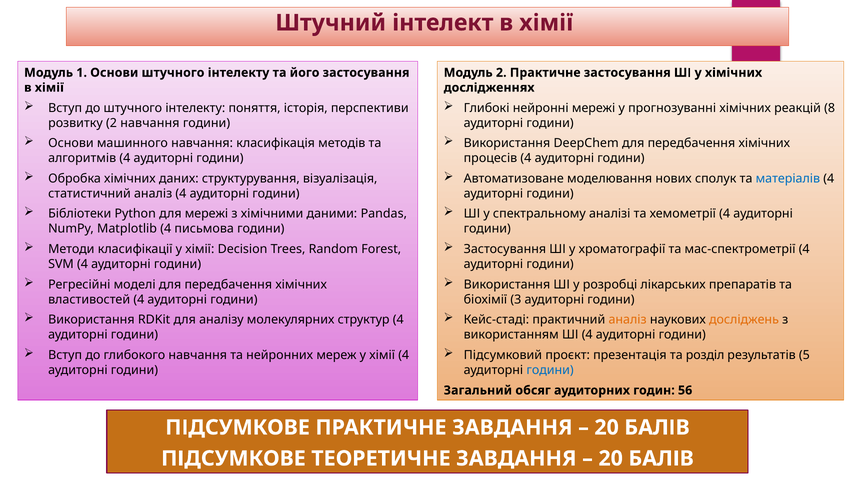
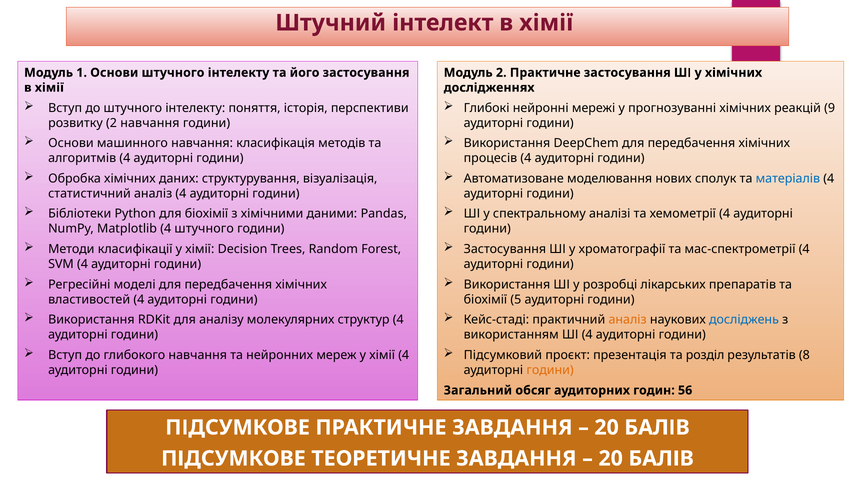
8: 8 -> 9 (830, 108)
для мережі: мережі -> біохімії (207, 214)
4 письмова: письмова -> штучного (204, 229)
3: 3 -> 5 (516, 299)
досліджень colour: orange -> blue (744, 320)
5: 5 -> 8 (804, 355)
години colour: blue -> orange (550, 370)
